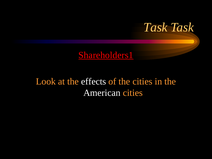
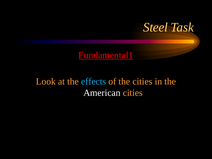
Task: Task -> Steel (155, 27)
Shareholders1: Shareholders1 -> Fundamental1 (106, 55)
effects colour: white -> light blue (94, 81)
